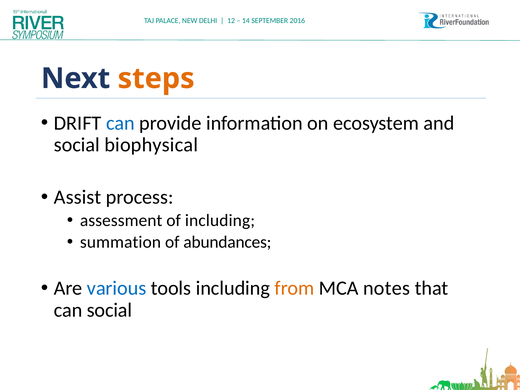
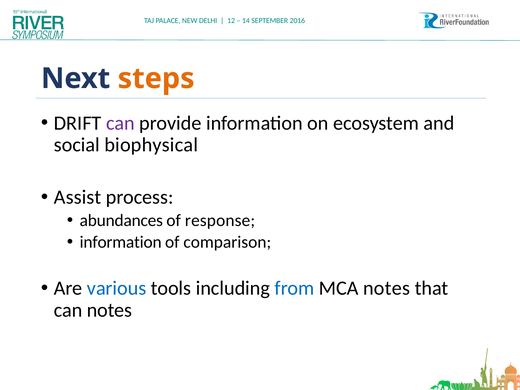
can colour: blue -> purple (120, 123)
assessment: assessment -> abundances (121, 220)
of including: including -> response (220, 220)
summation: summation -> information (121, 242)
abundances: abundances -> comparison (227, 242)
from colour: orange -> blue (294, 288)
can social: social -> notes (109, 310)
